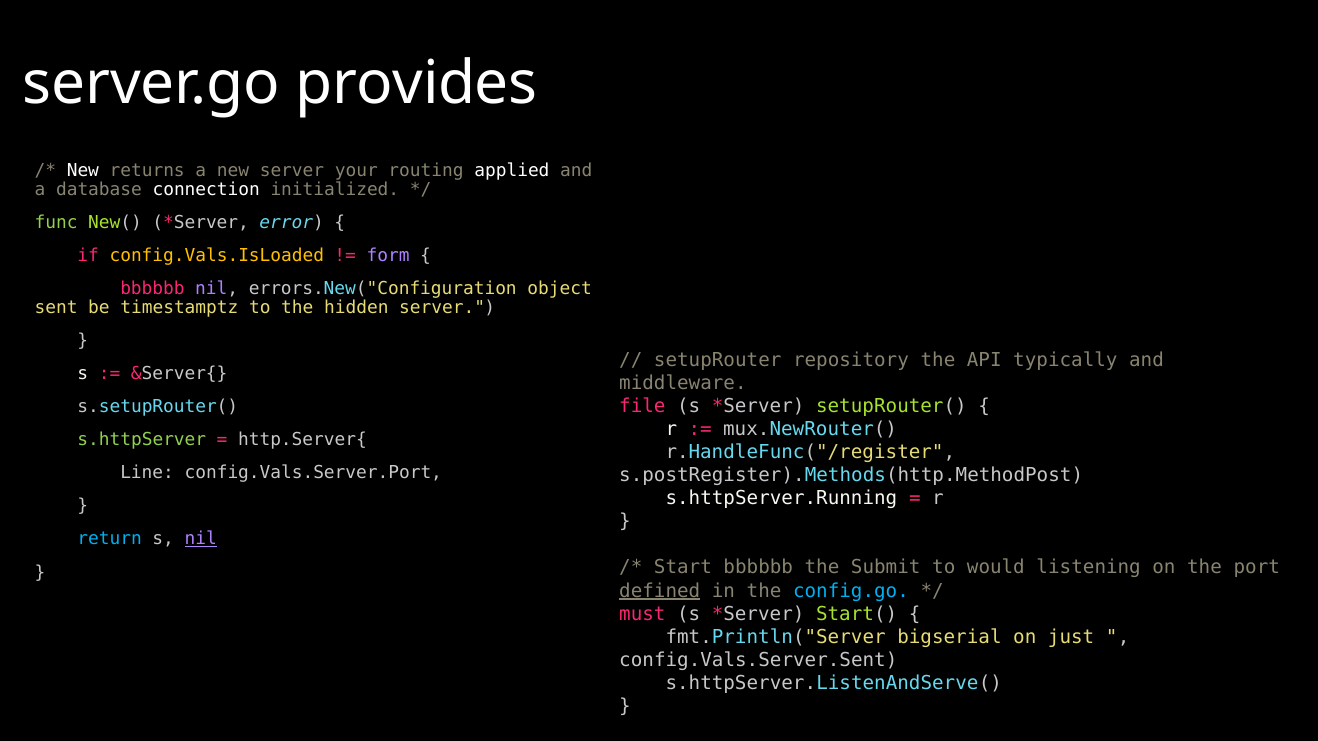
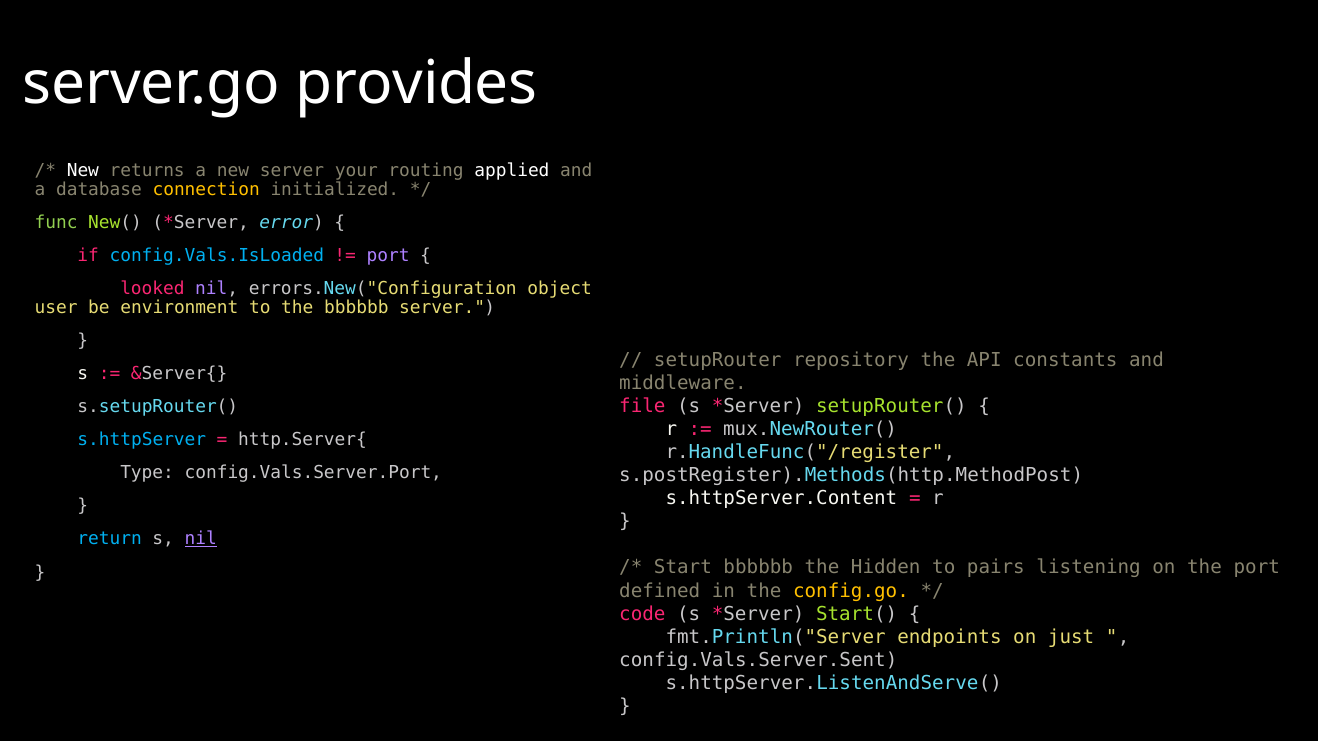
connection colour: white -> yellow (206, 190)
config.Vals.IsLoaded colour: yellow -> light blue (217, 256)
form: form -> port (388, 256)
bbbbbb: bbbbbb -> looked (152, 289)
sent: sent -> user (56, 308)
timestamptz: timestamptz -> environment (179, 308)
the hidden: hidden -> bbbbbb (356, 308)
typically: typically -> constants (1065, 360)
s.httpServer colour: light green -> light blue (142, 440)
Line: Line -> Type (147, 473)
s.httpServer.Running: s.httpServer.Running -> s.httpServer.Content (781, 499)
Submit: Submit -> Hidden (886, 568)
would: would -> pairs (996, 568)
defined underline: present -> none (660, 591)
config.go colour: light blue -> yellow (851, 591)
must: must -> code (642, 614)
bigserial: bigserial -> endpoints (949, 637)
